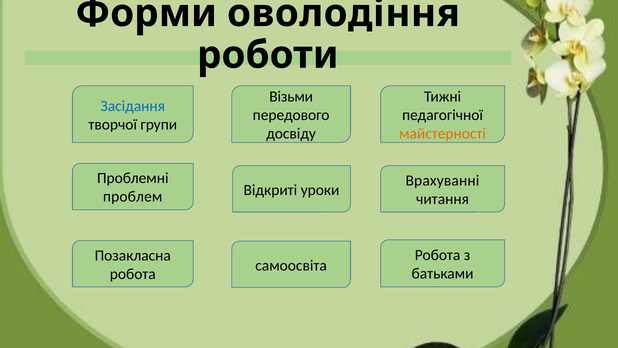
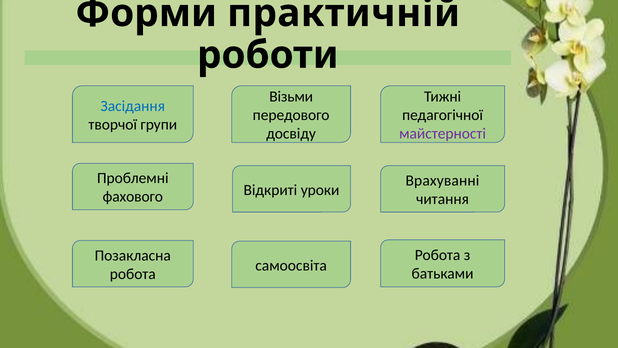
оволодіння: оволодіння -> практичній (344, 13)
майстерності colour: orange -> purple (443, 134)
проблем: проблем -> фахового (133, 197)
